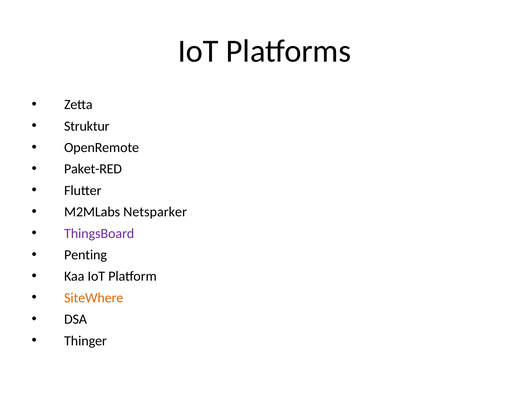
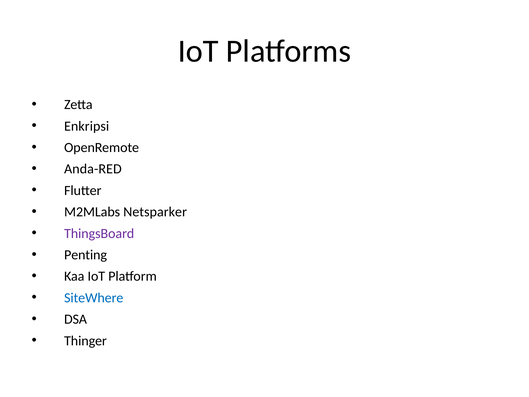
Struktur: Struktur -> Enkripsi (87, 126)
Paket-RED: Paket-RED -> Anda-RED (93, 169)
SiteWhere colour: orange -> blue (94, 298)
